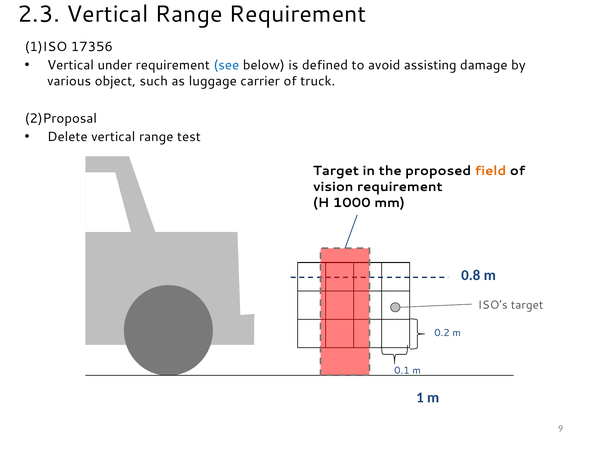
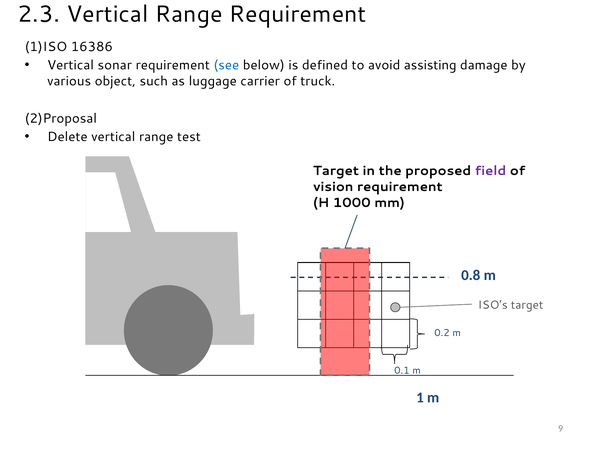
17356: 17356 -> 16386 (92, 47)
under: under -> sonar (115, 65)
field colour: orange -> purple (491, 171)
